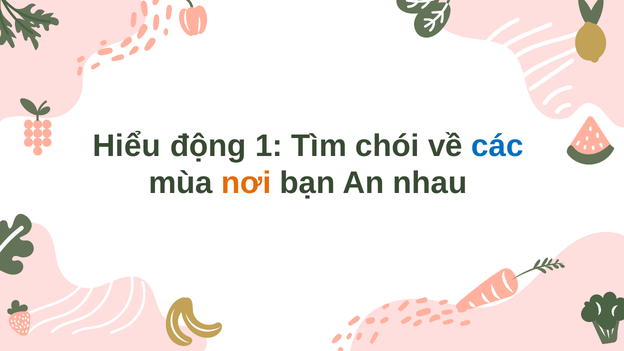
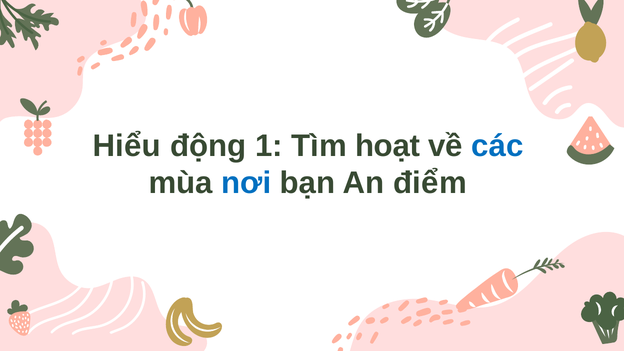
chói: chói -> hoạt (388, 146)
nơi colour: orange -> blue (246, 183)
nhau: nhau -> điểm (430, 183)
